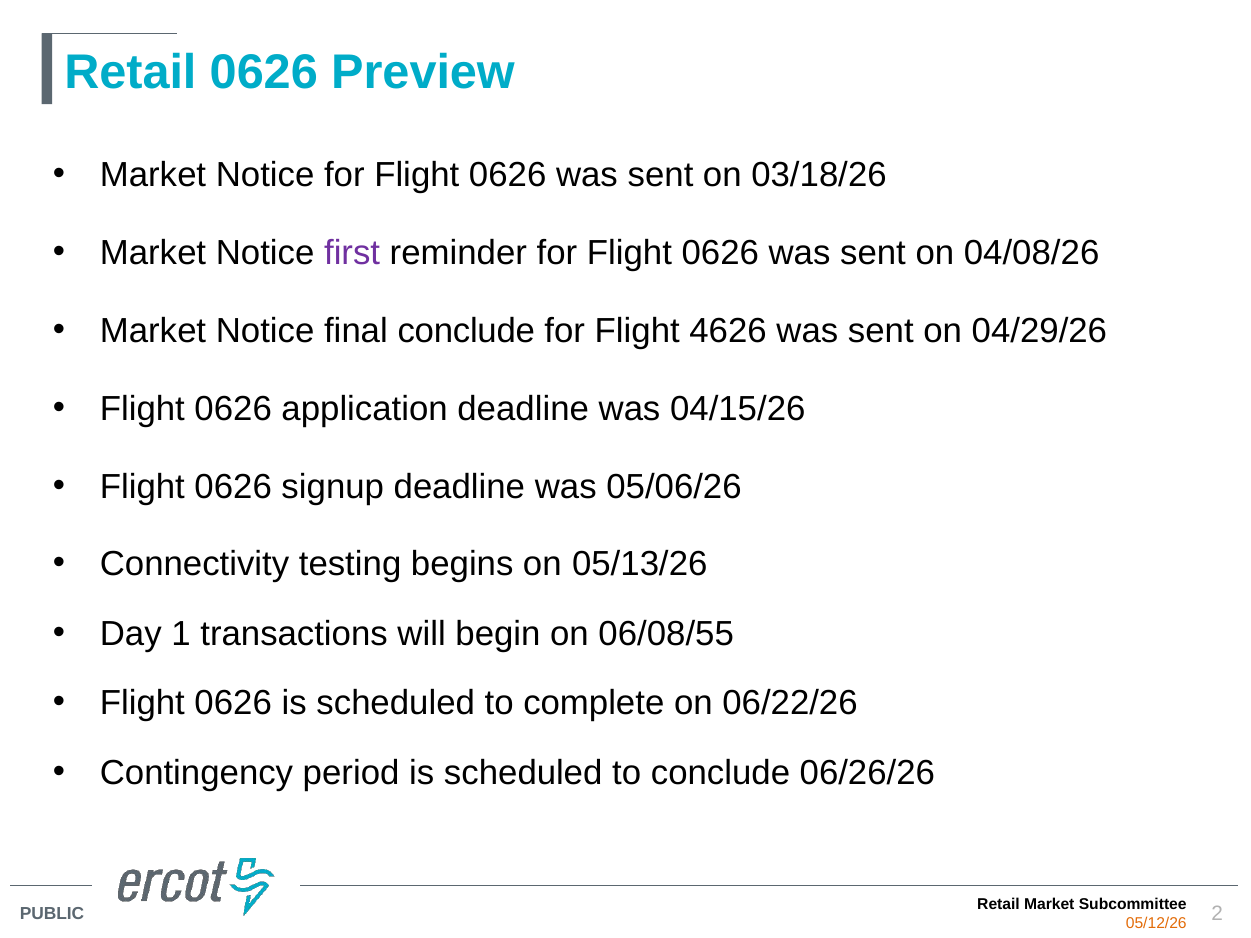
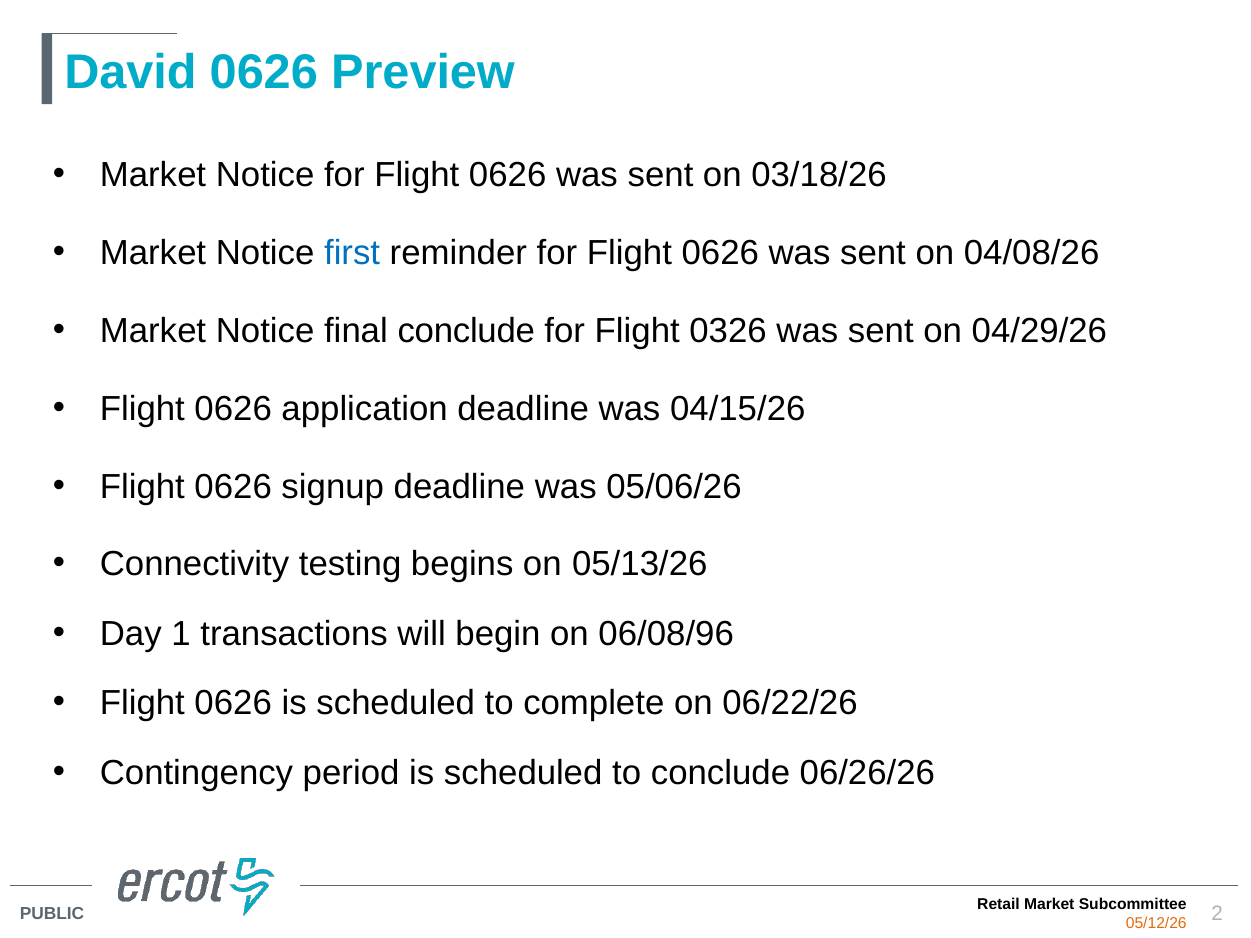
Retail: Retail -> David (130, 72)
first colour: purple -> blue (352, 253)
4626: 4626 -> 0326 (728, 331)
06/08/55: 06/08/55 -> 06/08/96 (666, 634)
